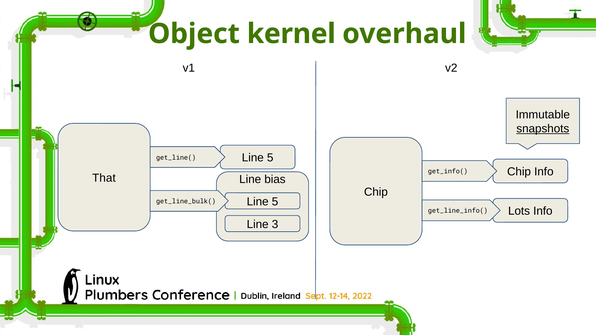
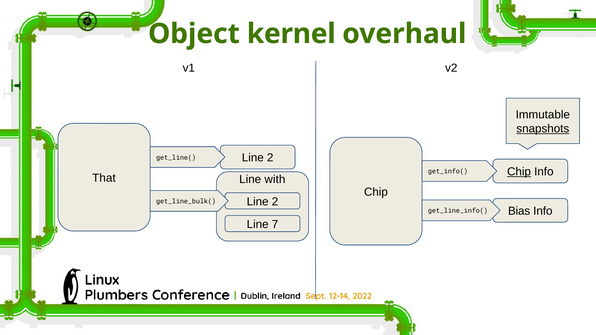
5: 5 -> 2 (270, 158)
Chip underline: none -> present (519, 172)
bias: bias -> with (275, 180)
5: 5 -> 2 (275, 202)
Lots: Lots -> Bias (519, 211)
3: 3 -> 7 (275, 225)
